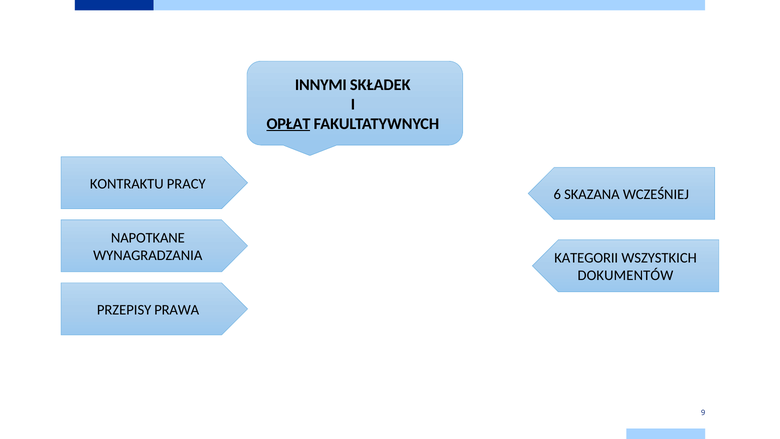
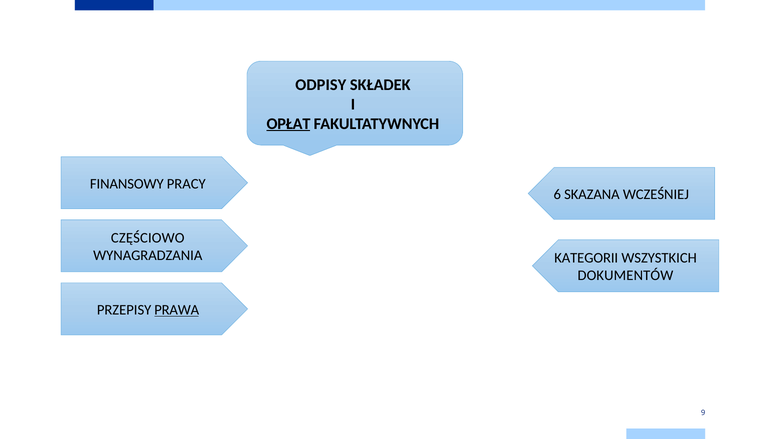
INNYMI: INNYMI -> ODPISY (321, 85)
KONTRAKTU: KONTRAKTU -> FINANSOWY (127, 184)
NAPOTKANE: NAPOTKANE -> CZĘŚCIOWO (148, 238)
PRAWA underline: none -> present (177, 310)
